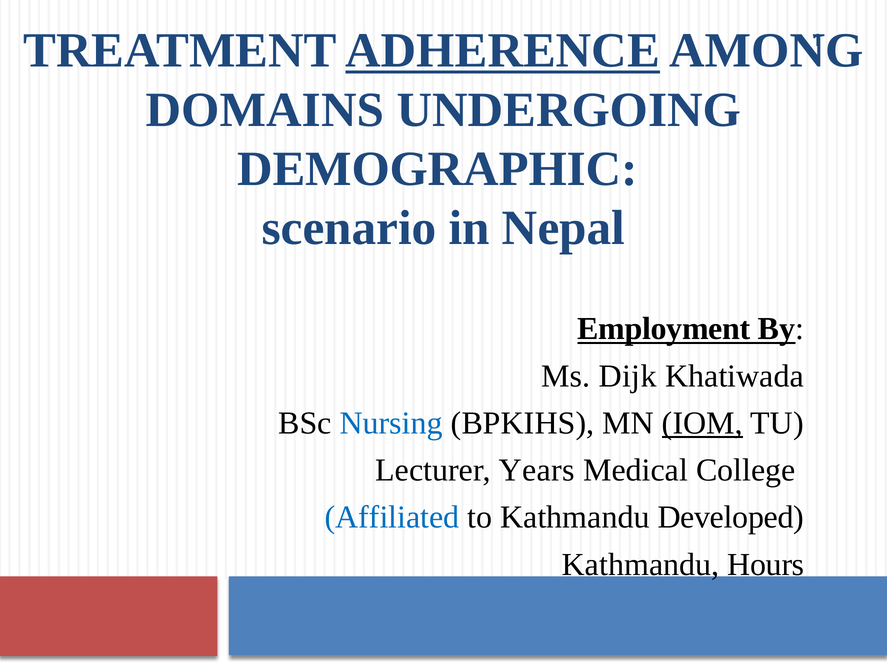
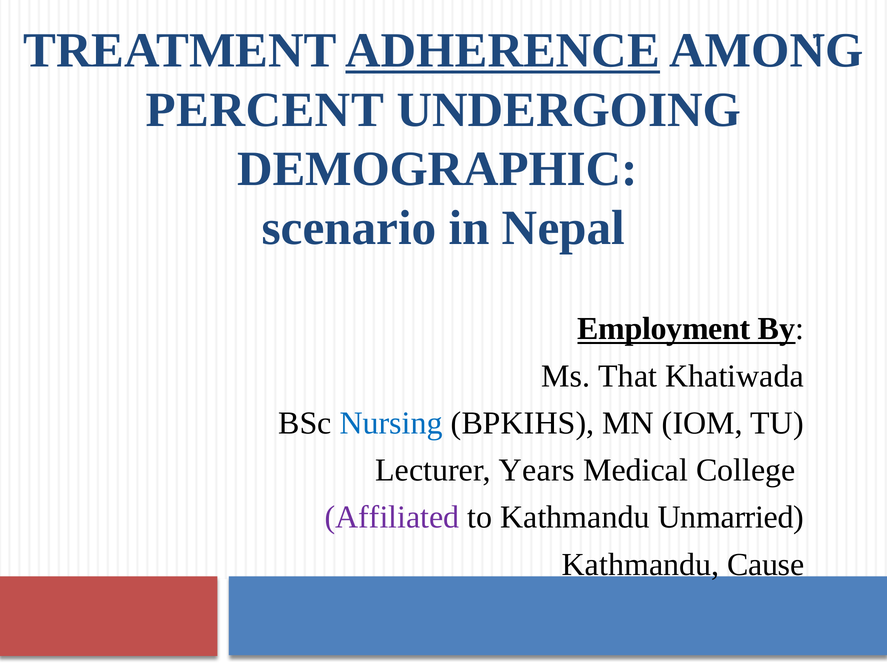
DOMAINS: DOMAINS -> PERCENT (265, 110)
Dijk: Dijk -> That (628, 376)
IOM underline: present -> none (702, 423)
Affiliated colour: blue -> purple (392, 518)
Developed: Developed -> Unmarried (731, 518)
Hours: Hours -> Cause (766, 565)
